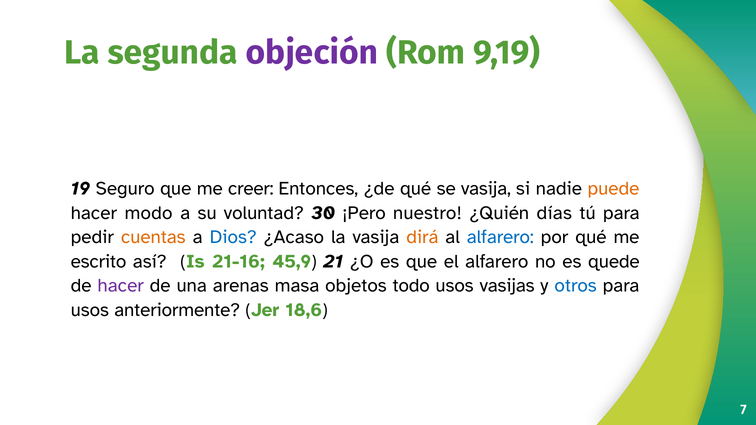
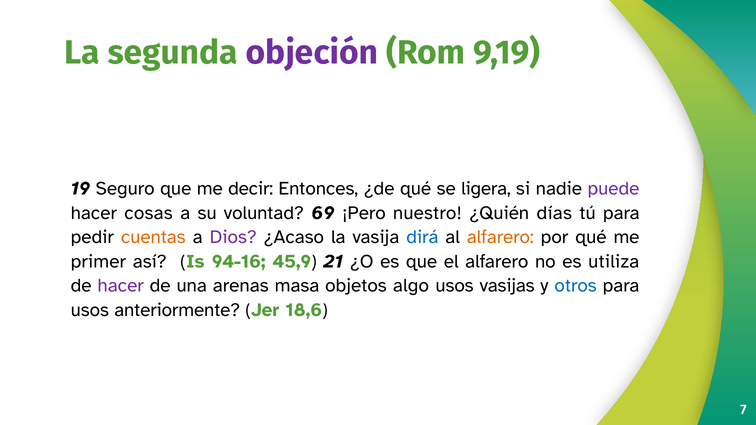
creer: creer -> decir (251, 189)
se vasija: vasija -> ligera (486, 189)
puede colour: orange -> purple (613, 189)
modo: modo -> cosas (149, 213)
30: 30 -> 69 (323, 213)
Dios colour: blue -> purple (233, 237)
dirá colour: orange -> blue (422, 237)
alfarero colour: blue -> orange (500, 237)
escrito: escrito -> primer (98, 262)
21-16: 21-16 -> 94-16 (239, 262)
quede: quede -> utiliza (614, 262)
todo: todo -> algo (411, 286)
